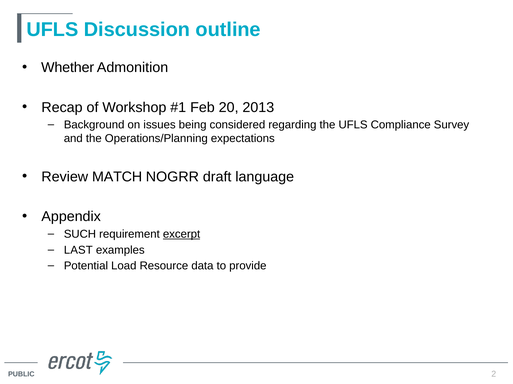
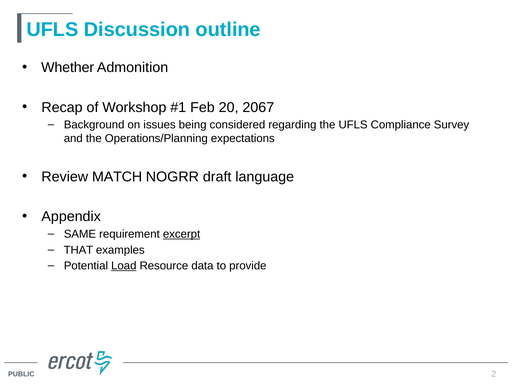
2013: 2013 -> 2067 (258, 108)
SUCH: SUCH -> SAME (80, 234)
LAST: LAST -> THAT (78, 250)
Load underline: none -> present (124, 266)
